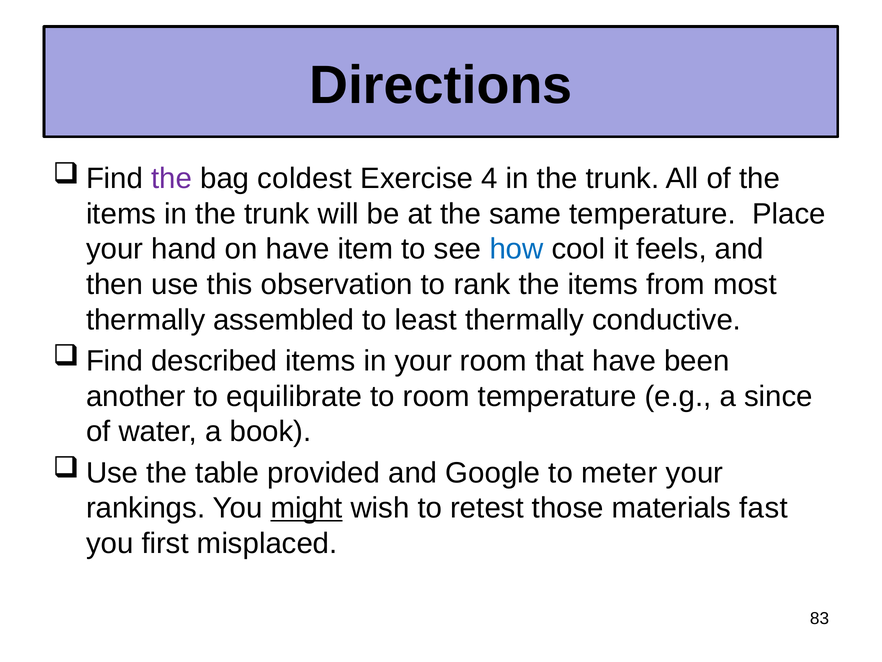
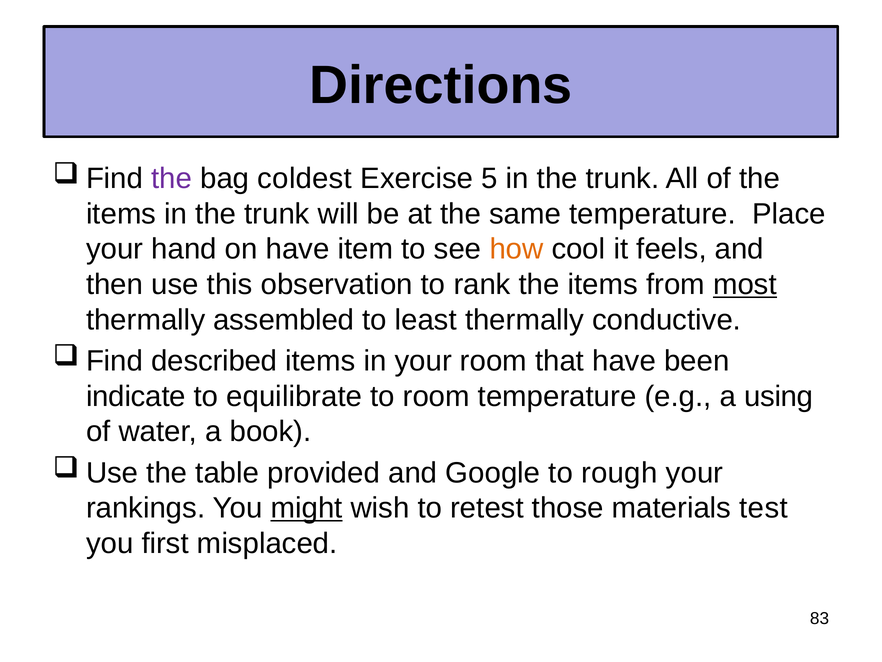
4: 4 -> 5 (489, 178)
how colour: blue -> orange (516, 249)
most underline: none -> present (745, 284)
another: another -> indicate (136, 396)
since: since -> using (779, 396)
meter: meter -> rough (619, 472)
fast: fast -> test (764, 508)
